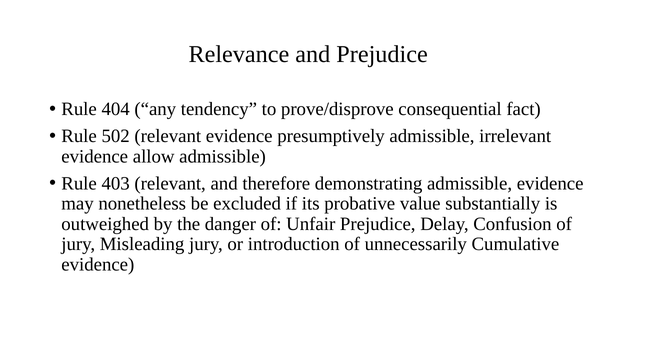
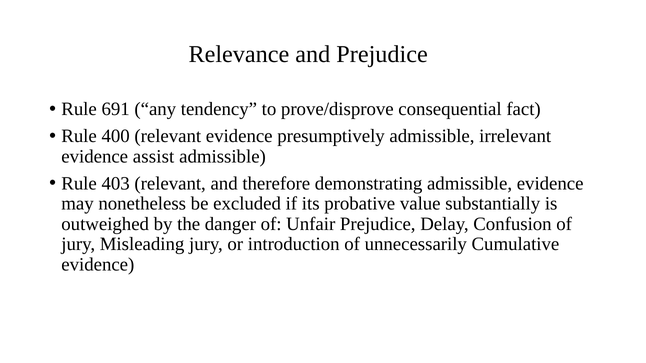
404: 404 -> 691 (116, 109)
502: 502 -> 400 (116, 136)
allow: allow -> assist (154, 157)
